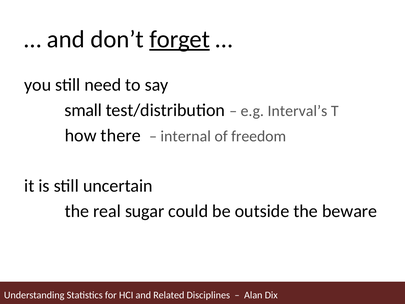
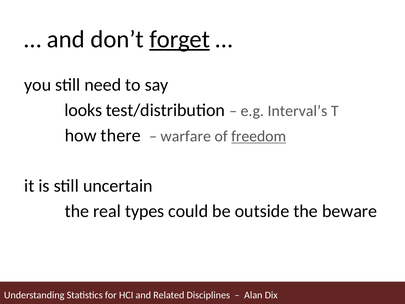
small: small -> looks (83, 110)
internal: internal -> warfare (186, 136)
freedom underline: none -> present (259, 136)
sugar: sugar -> types (145, 211)
